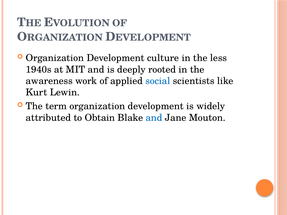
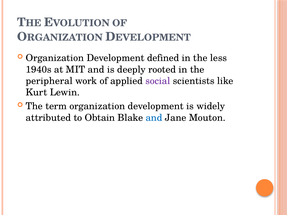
culture: culture -> defined (163, 58)
awareness: awareness -> peripheral (49, 81)
social colour: blue -> purple (158, 81)
